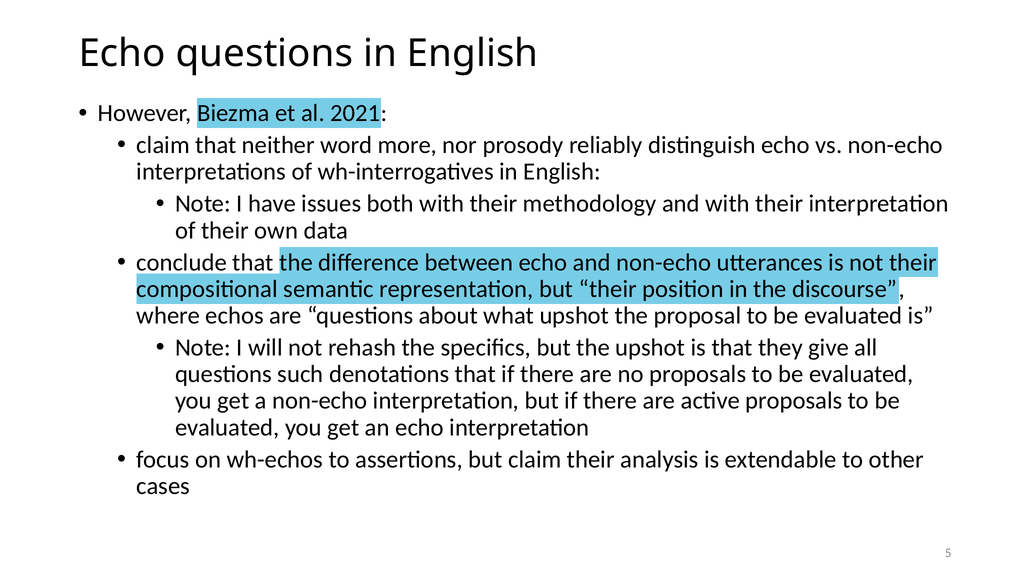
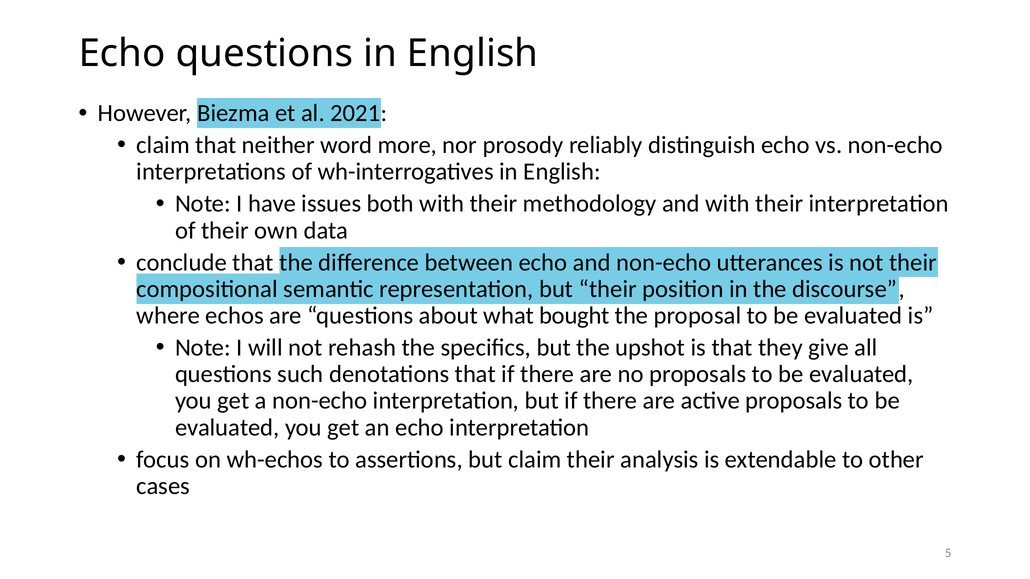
what upshot: upshot -> bought (574, 316)
